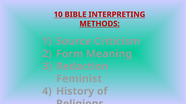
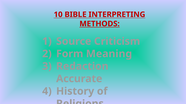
Feminist: Feminist -> Accurate (79, 79)
